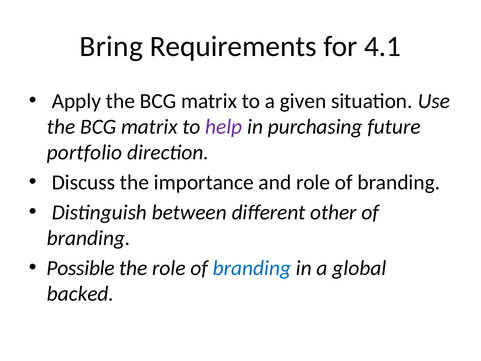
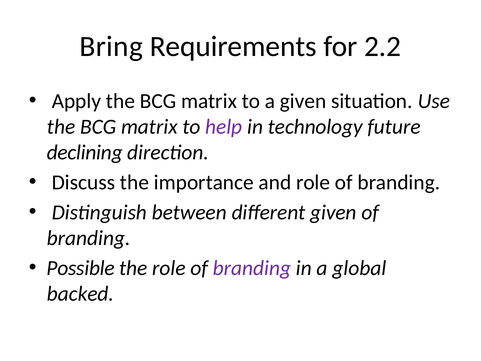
4.1: 4.1 -> 2.2 (383, 47)
purchasing: purchasing -> technology (315, 127)
portfolio: portfolio -> declining (85, 152)
different other: other -> given (333, 212)
branding colour: blue -> purple (252, 268)
